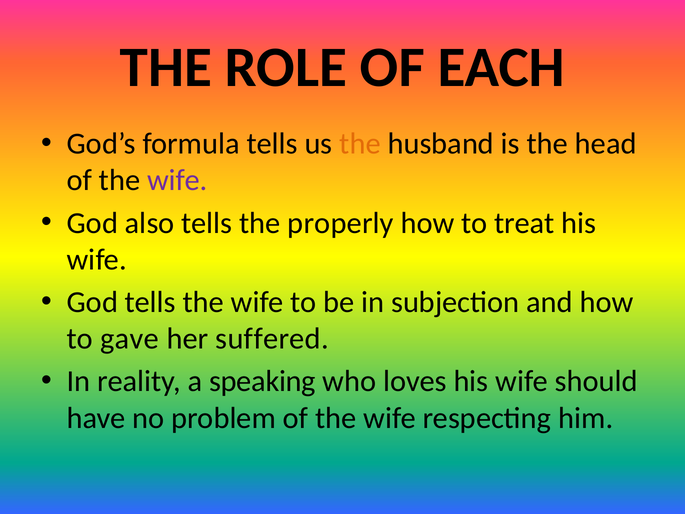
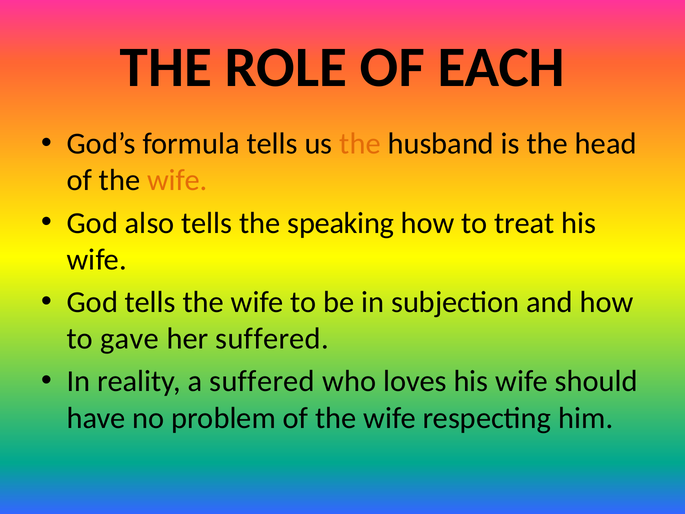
wife colour: purple -> orange (177, 180)
properly: properly -> speaking (341, 223)
a speaking: speaking -> suffered (262, 381)
